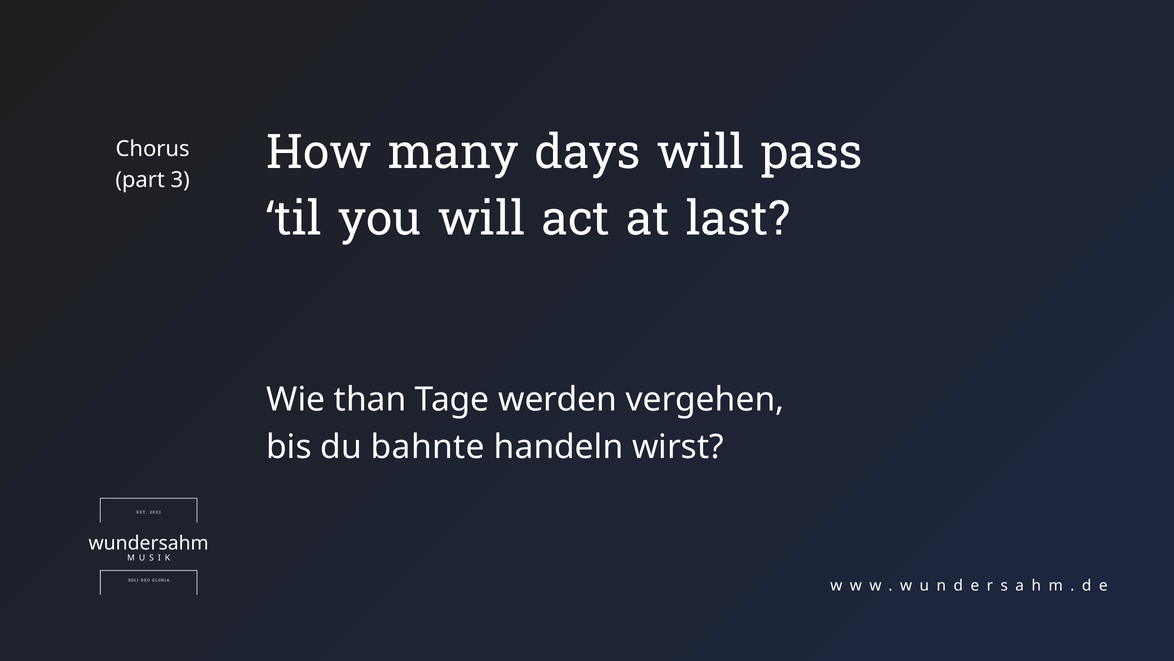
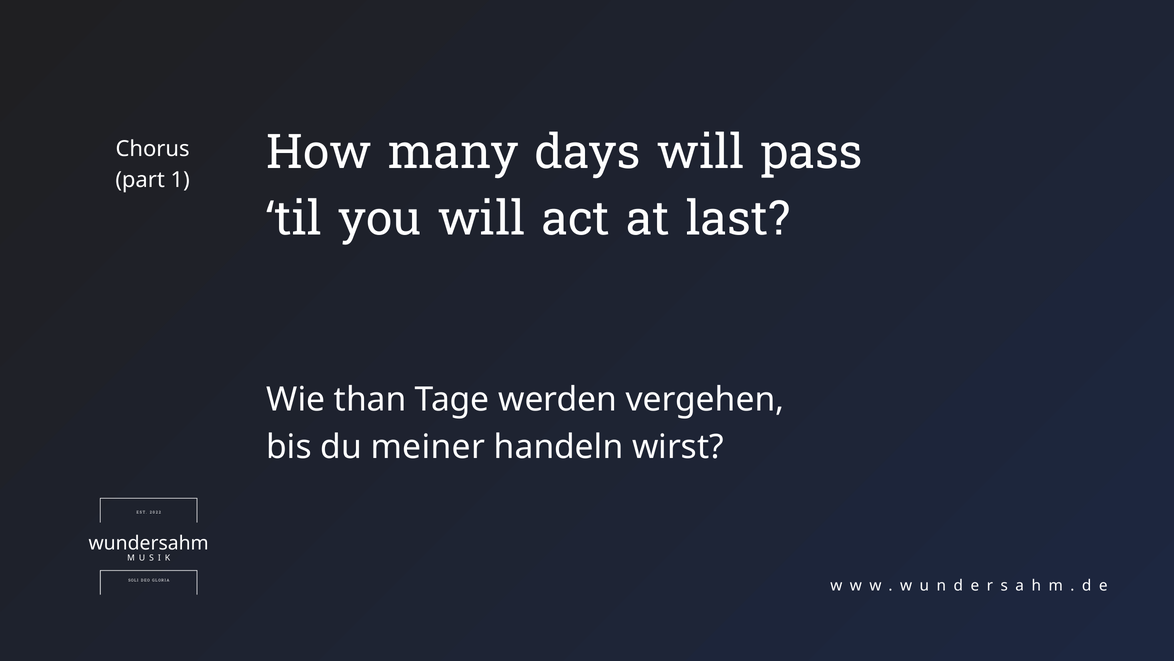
3: 3 -> 1 (180, 180)
bahnte: bahnte -> meiner (428, 447)
